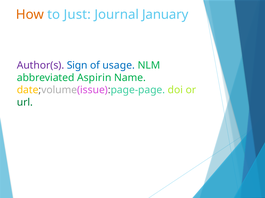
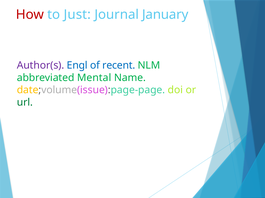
How colour: orange -> red (30, 15)
Sign: Sign -> Engl (77, 66)
usage: usage -> recent (119, 66)
Aspirin: Aspirin -> Mental (94, 78)
